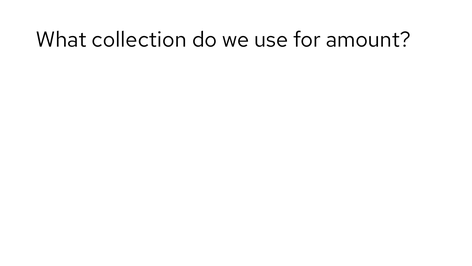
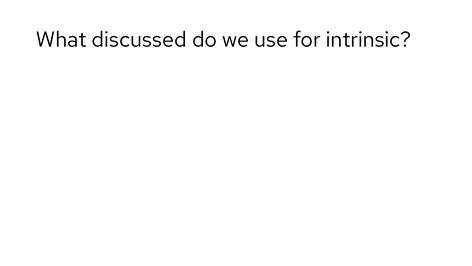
collection: collection -> discussed (139, 40)
amount: amount -> intrinsic (368, 40)
